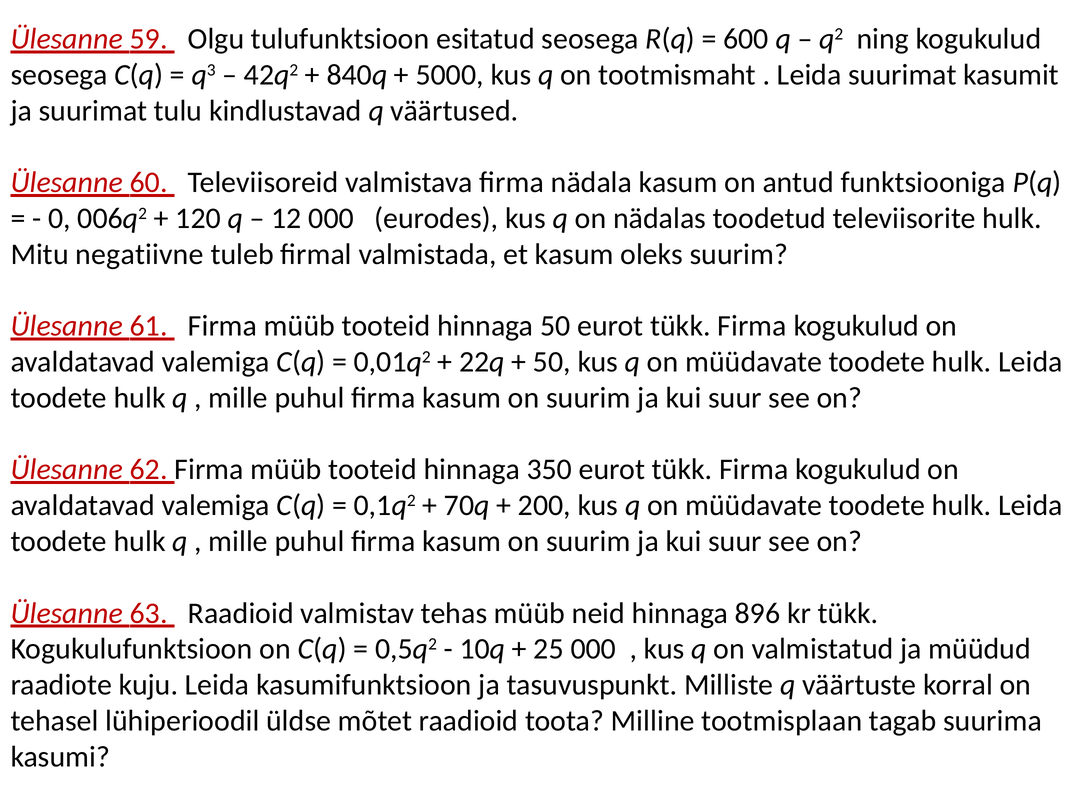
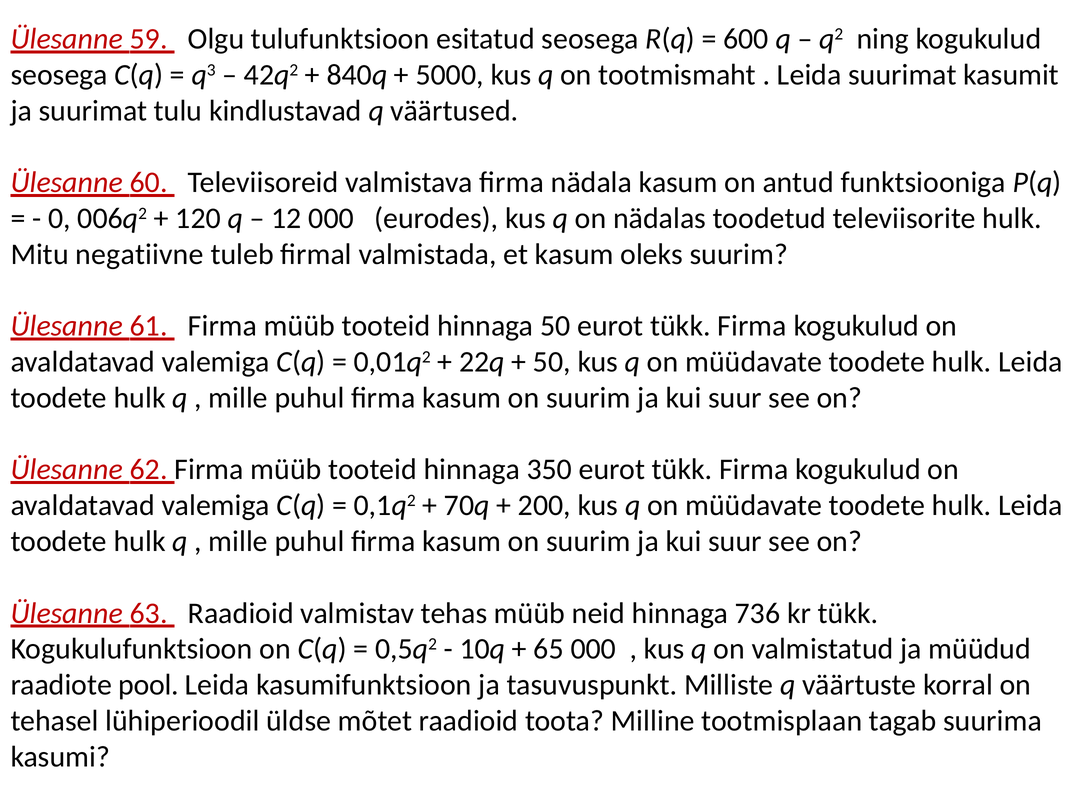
896: 896 -> 736 (758, 613)
25: 25 -> 65 (549, 649)
kuju: kuju -> pool (149, 685)
